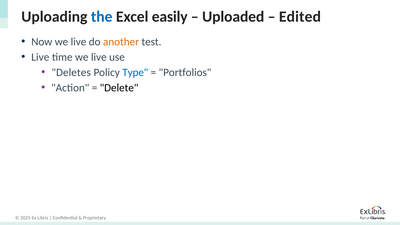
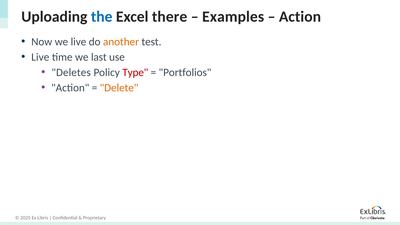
easily: easily -> there (170, 17)
Uploaded: Uploaded -> Examples (233, 17)
Edited: Edited -> Action (300, 17)
time we live: live -> last (99, 57)
Type colour: blue -> red (135, 72)
Delete colour: black -> orange (119, 88)
